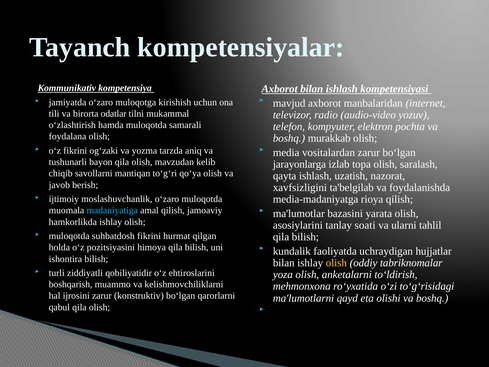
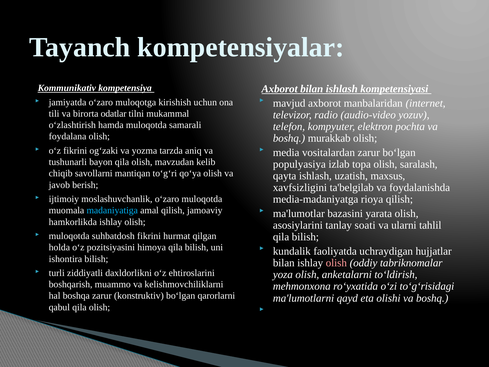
jarayonlarga: jarayonlarga -> populyasiya (299, 164)
nazorat: nazorat -> maxsus (388, 176)
olish colour: yellow -> pink (336, 263)
qobiliyatidir: qobiliyatidir -> daxldorlikni (129, 273)
ijrosini: ijrosini -> boshqa (76, 296)
